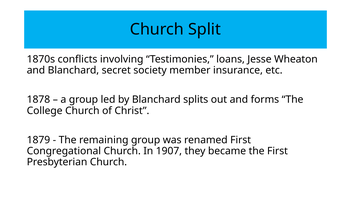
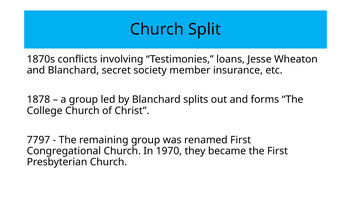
1879: 1879 -> 7797 (38, 140)
1907: 1907 -> 1970 (169, 151)
